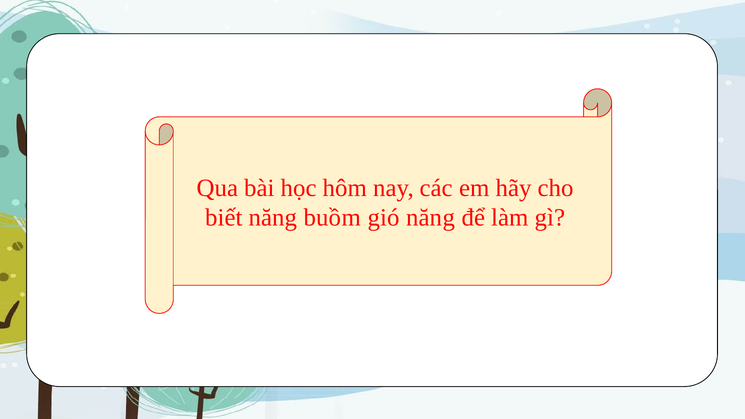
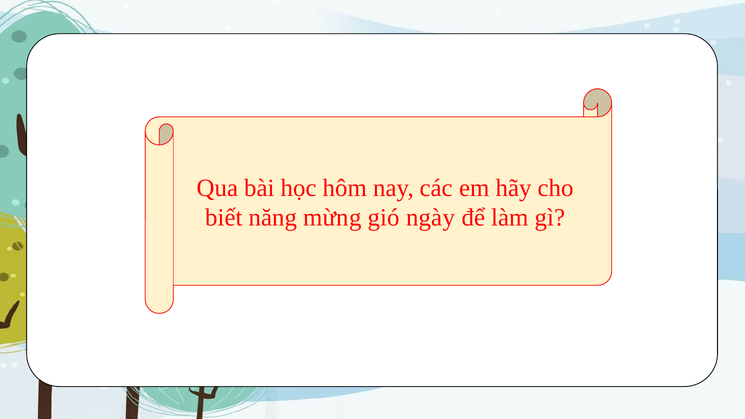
buồm: buồm -> mừng (332, 218)
gió năng: năng -> ngày (431, 218)
